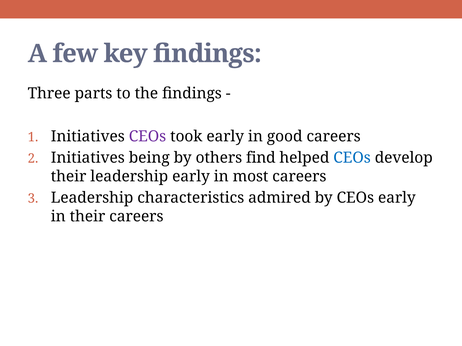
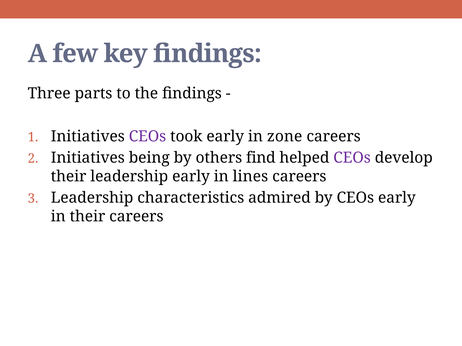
good: good -> zone (285, 137)
CEOs colour: blue -> purple (352, 158)
most: most -> lines (250, 177)
